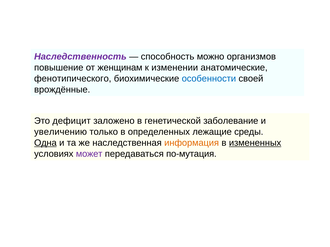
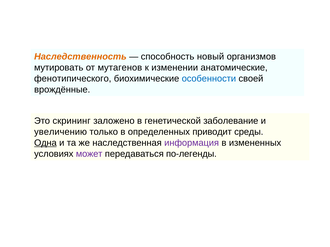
Наследственность colour: purple -> orange (80, 57)
можно: можно -> новый (211, 57)
повышение: повышение -> мутировать (59, 68)
женщинам: женщинам -> мутагенов (120, 68)
дефицит: дефицит -> скрининг (72, 121)
лежащие: лежащие -> приводит (212, 132)
информация colour: orange -> purple (192, 143)
измененных underline: present -> none (255, 143)
по-мутация: по-мутация -> по-легенды (191, 154)
